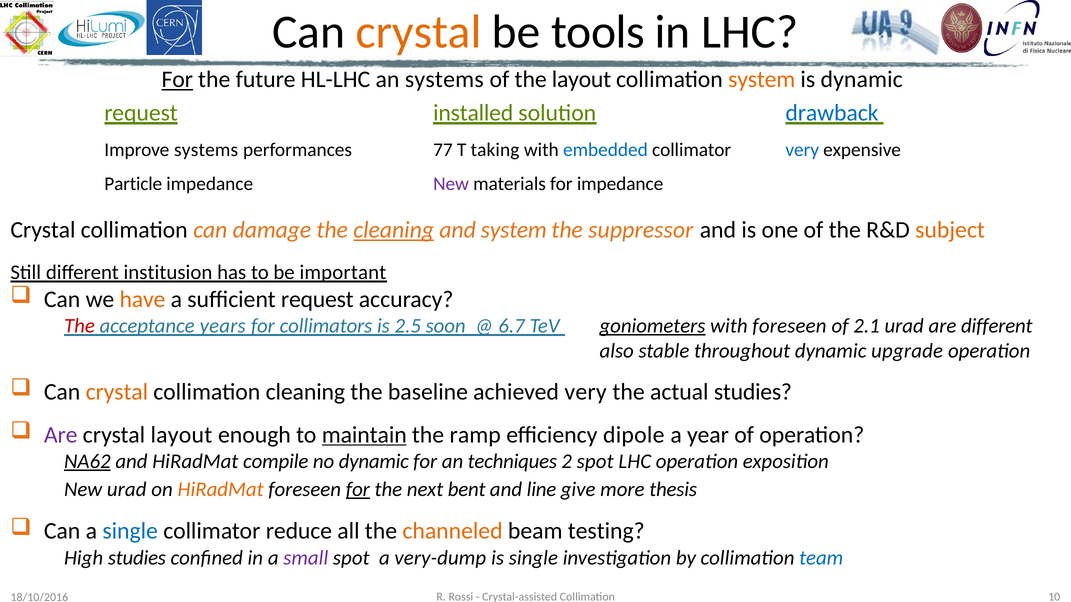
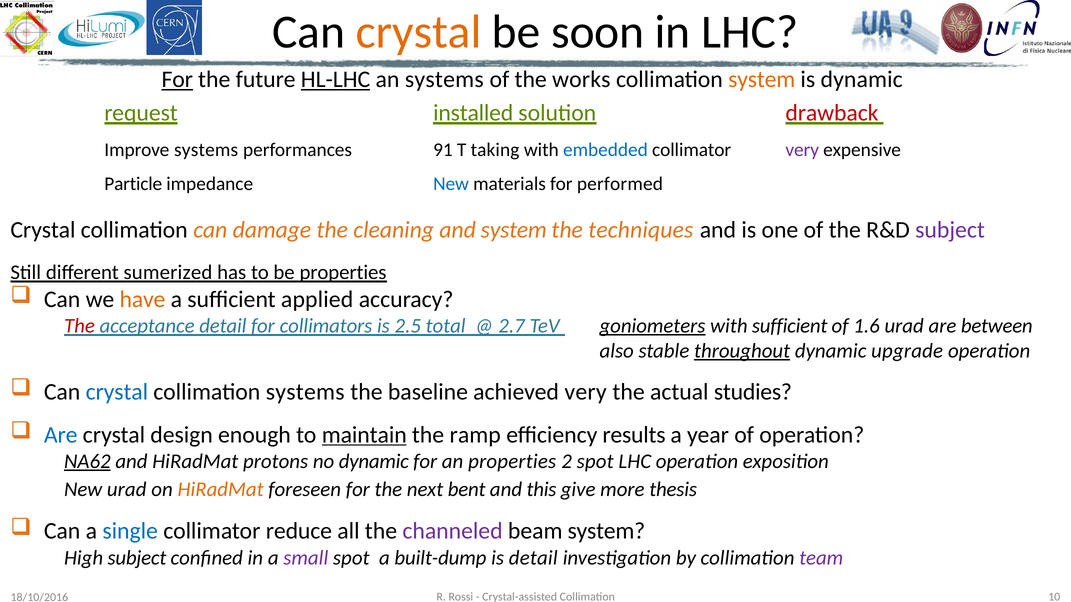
tools: tools -> soon (598, 32)
HL-LHC underline: none -> present (336, 80)
the layout: layout -> works (581, 80)
drawback colour: blue -> red (832, 113)
77: 77 -> 91 (443, 150)
very colour: blue -> purple (802, 150)
New colour: purple -> blue (451, 184)
for impedance: impedance -> performed (620, 184)
cleaning underline: present -> none (394, 230)
suppressor: suppressor -> techniques (641, 230)
subject colour: orange -> purple (950, 230)
institusion: institusion -> sumerized (168, 273)
be important: important -> properties (343, 273)
sufficient request: request -> applied (317, 300)
acceptance years: years -> detail (223, 326)
soon: soon -> total (446, 326)
6.7: 6.7 -> 2.7 (512, 326)
with foreseen: foreseen -> sufficient (790, 326)
2.1: 2.1 -> 1.6 (867, 326)
are different: different -> between (997, 326)
throughout underline: none -> present (742, 351)
crystal colour: orange -> blue (117, 392)
collimation cleaning: cleaning -> systems (305, 392)
Are colour: purple -> blue (61, 435)
crystal layout: layout -> design (182, 435)
dipole: dipole -> results (634, 435)
compile: compile -> protons (276, 462)
an techniques: techniques -> properties (512, 462)
for underline: present -> none (358, 490)
line: line -> this (542, 490)
channeled colour: orange -> purple (453, 531)
beam testing: testing -> system (606, 531)
High studies: studies -> subject (137, 558)
very-dump: very-dump -> built-dump (440, 558)
is single: single -> detail (533, 558)
team colour: blue -> purple (821, 558)
